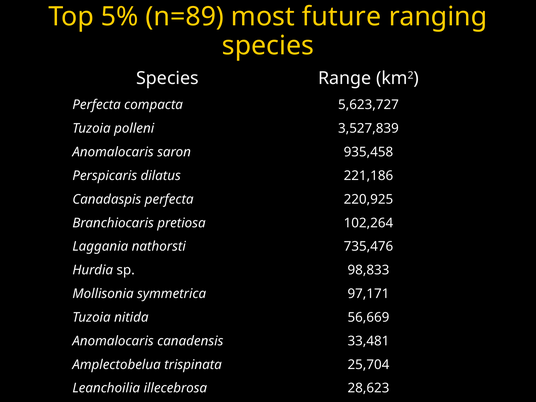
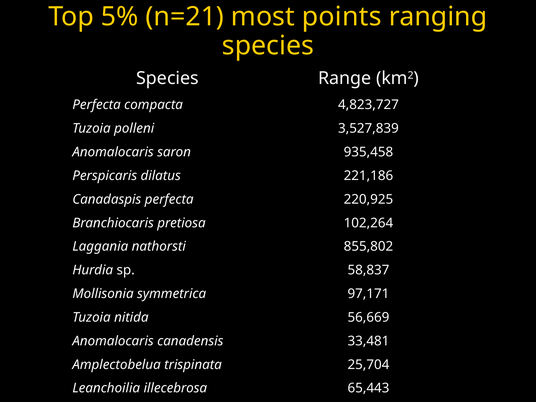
n=89: n=89 -> n=21 (185, 17)
future: future -> points (342, 17)
5,623,727: 5,623,727 -> 4,823,727 (368, 105)
735,476: 735,476 -> 855,802 (368, 247)
98,833: 98,833 -> 58,837 (368, 270)
28,623: 28,623 -> 65,443 (368, 388)
